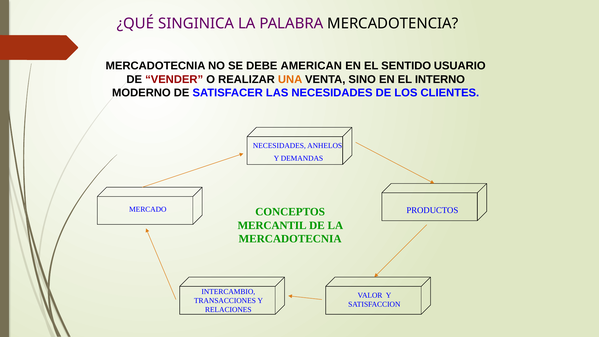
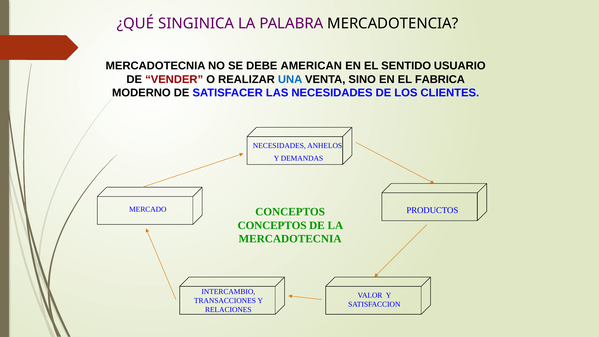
UNA colour: orange -> blue (290, 79)
INTERNO: INTERNO -> FABRICA (440, 79)
MERCANTIL: MERCANTIL -> CONCEPTOS (272, 225)
